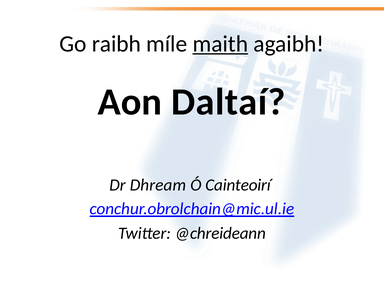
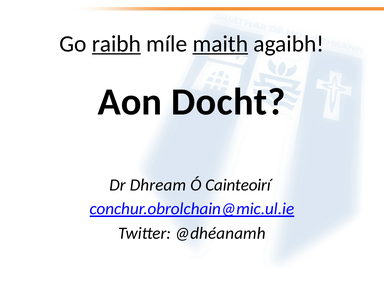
raibh underline: none -> present (116, 44)
Daltaí: Daltaí -> Docht (228, 102)
@chreideann: @chreideann -> @dhéanamh (220, 233)
